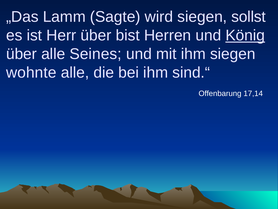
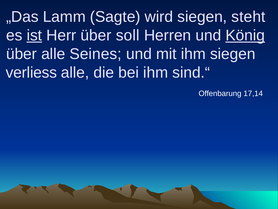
sollst: sollst -> steht (248, 17)
ist underline: none -> present (34, 35)
bist: bist -> soll (128, 35)
wohnte: wohnte -> verliess (31, 72)
